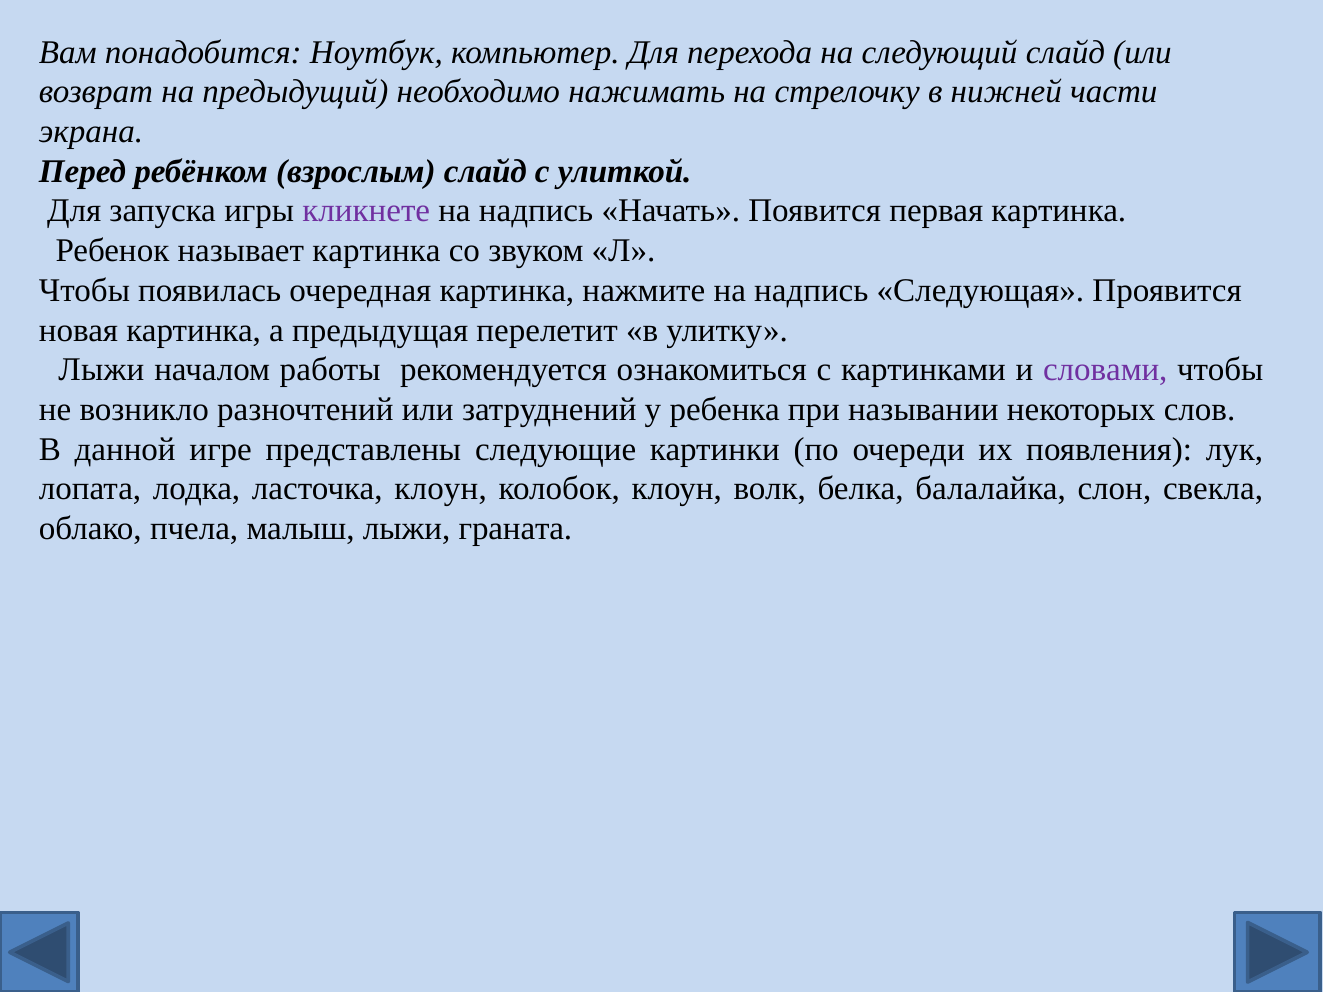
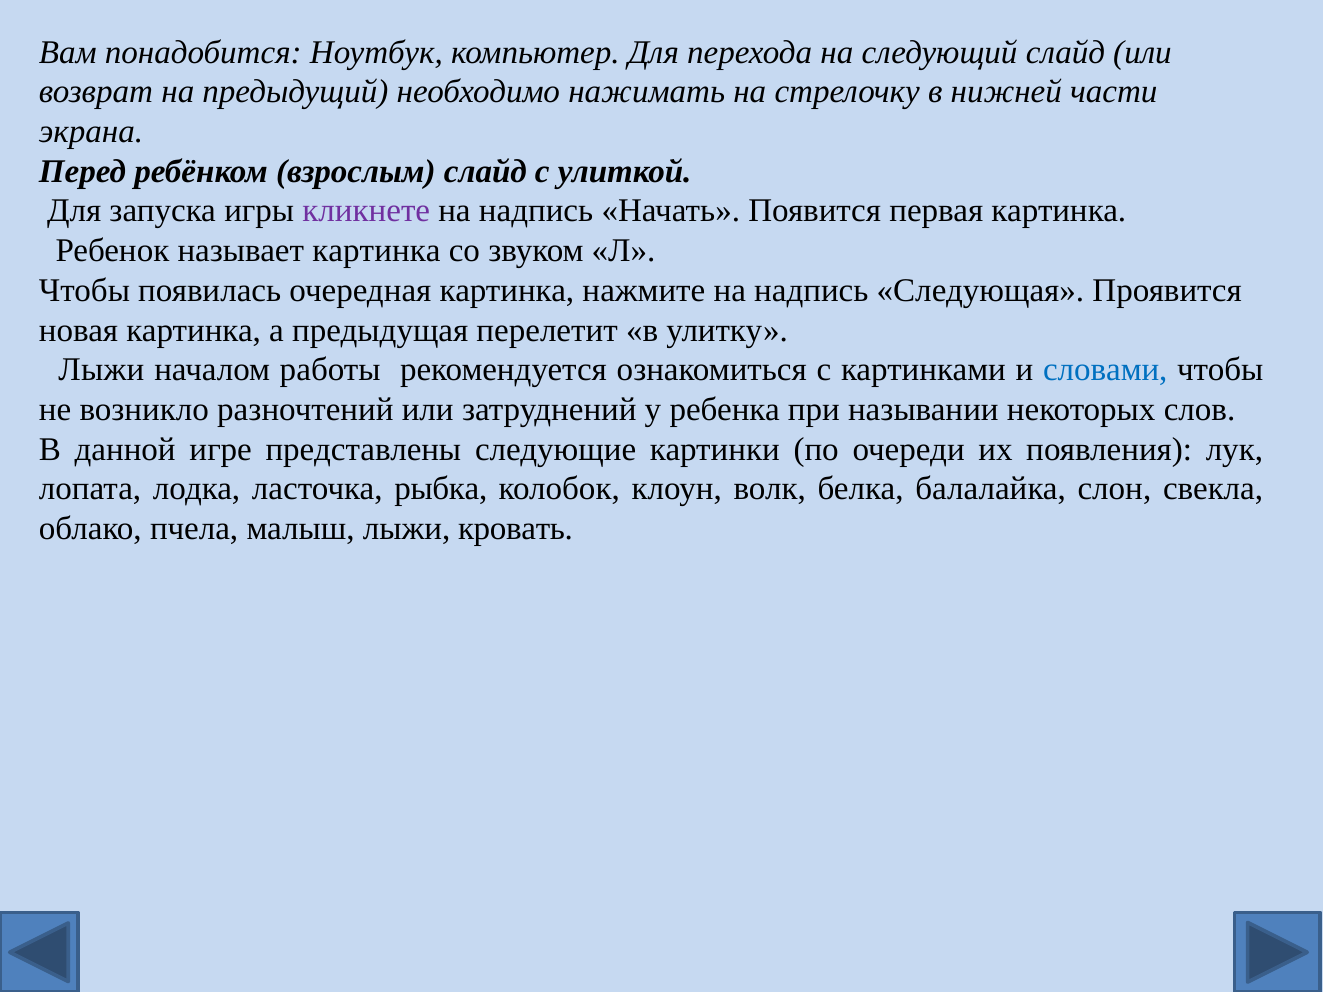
словами colour: purple -> blue (1105, 370)
ласточка клоун: клоун -> рыбка (441, 489)
граната: граната -> кровать (515, 529)
